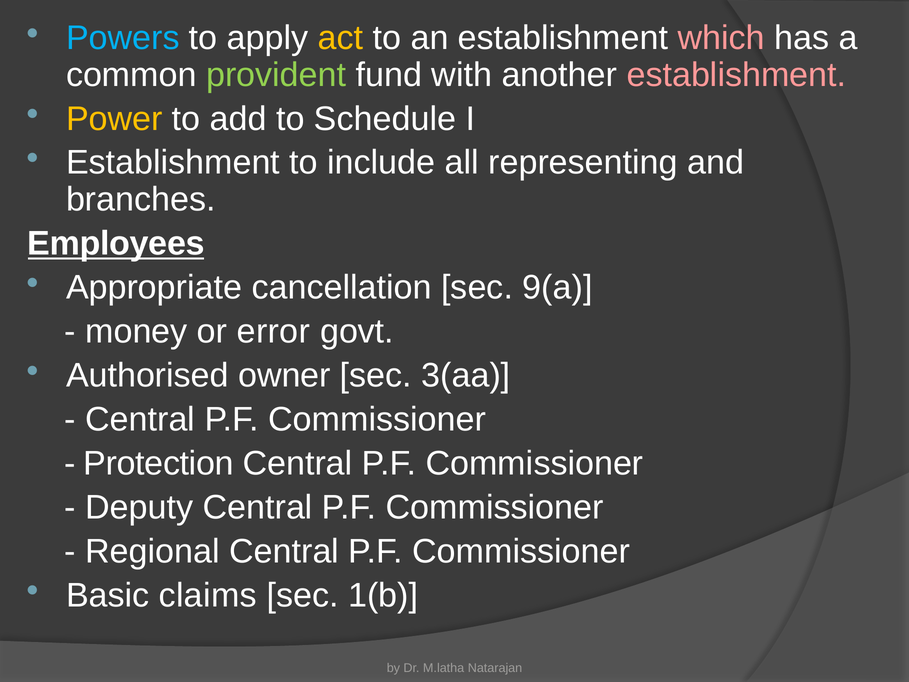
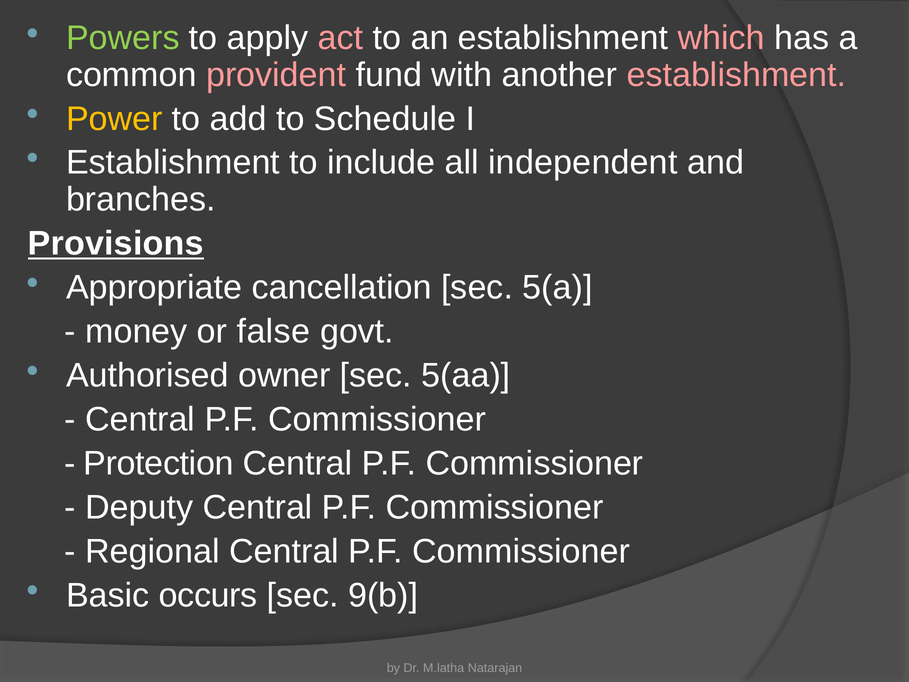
Powers colour: light blue -> light green (123, 38)
act colour: yellow -> pink (341, 38)
provident colour: light green -> pink (276, 75)
representing: representing -> independent (583, 163)
Employees: Employees -> Provisions (116, 243)
9(a: 9(a -> 5(a (557, 287)
error: error -> false (273, 331)
3(aa: 3(aa -> 5(aa (466, 375)
claims: claims -> occurs (208, 595)
1(b: 1(b -> 9(b (383, 595)
